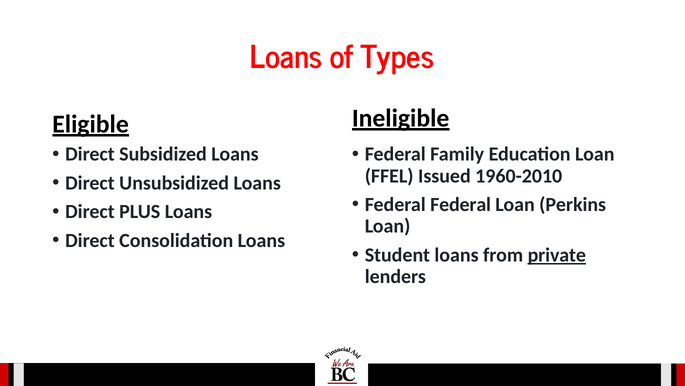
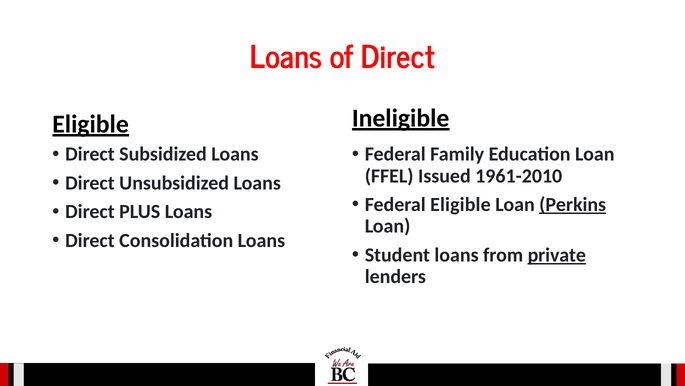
of Types: Types -> Direct (398, 58)
1960-2010: 1960-2010 -> 1961-2010 (519, 176)
Federal Federal: Federal -> Eligible (460, 204)
Perkins underline: none -> present (573, 204)
